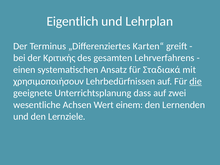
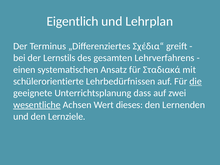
Karten“: Karten“ -> Σχέδια“ (148, 46)
Κριτικής: Κριτικής -> Lernstils (59, 58)
χρησιμοποιήσουν: χρησιμοποιήσουν -> schülerorientierte (49, 81)
wesentliche underline: none -> present (37, 105)
einem: einem -> dieses (129, 105)
